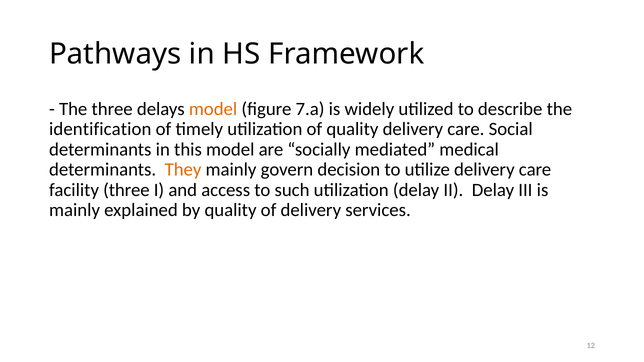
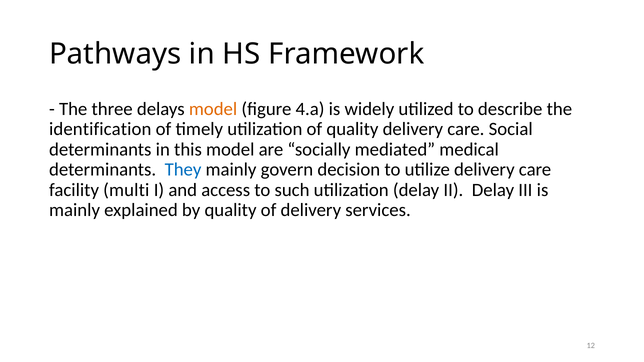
7.a: 7.a -> 4.a (310, 109)
They colour: orange -> blue (183, 170)
facility three: three -> multi (126, 190)
